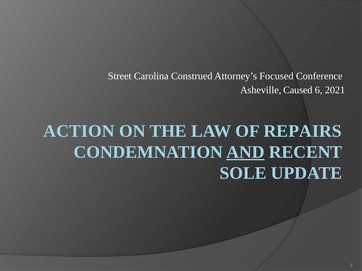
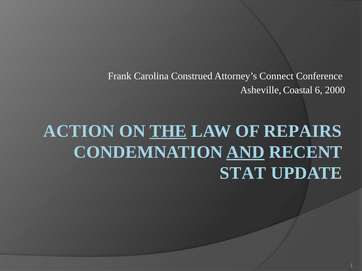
Street: Street -> Frank (120, 76)
Focused: Focused -> Connect (276, 76)
Caused: Caused -> Coastal (298, 90)
2021: 2021 -> 2000 (335, 90)
THE underline: none -> present (168, 131)
SOLE: SOLE -> STAT (243, 173)
